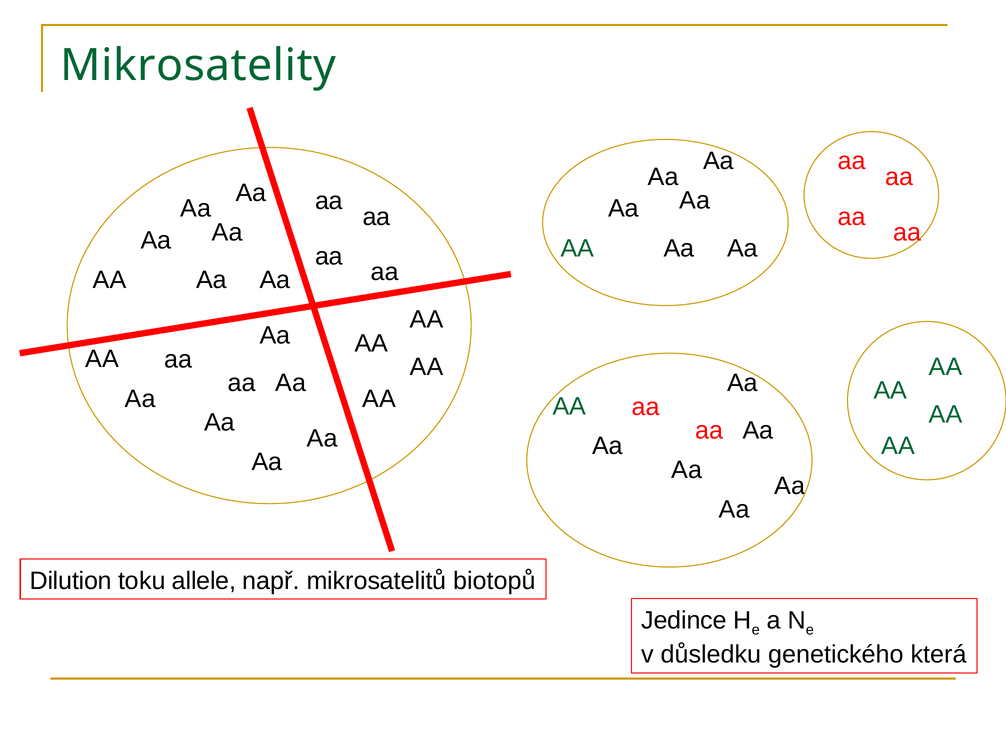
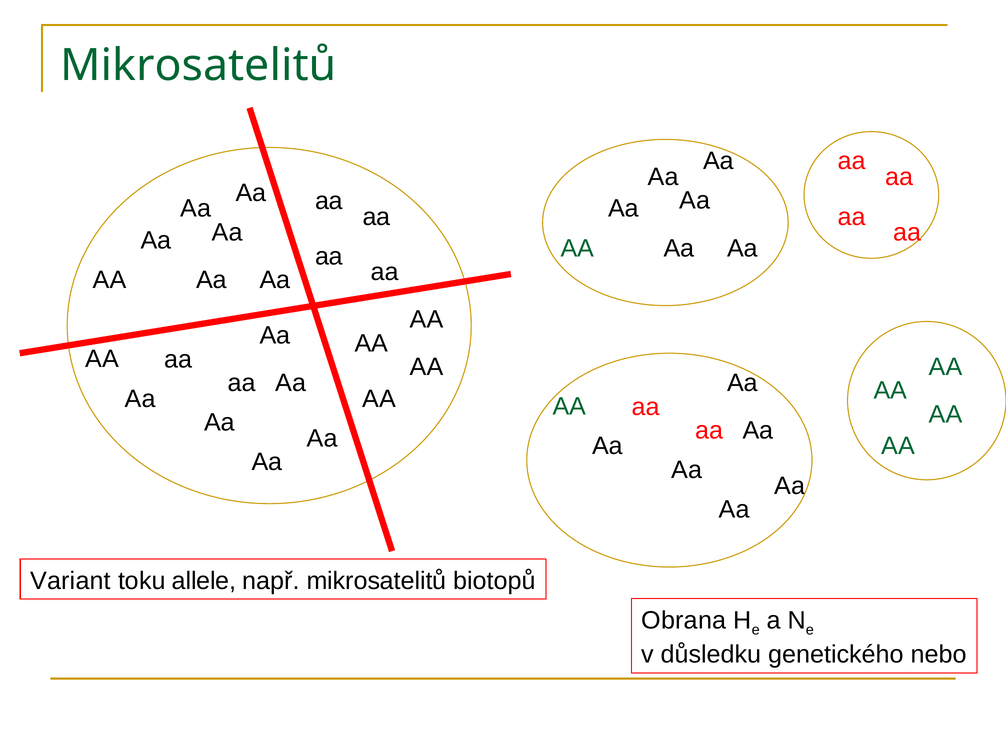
Mikrosatelity: Mikrosatelity -> Mikrosatelitů (198, 66)
Dilution: Dilution -> Variant (71, 581)
Jedince: Jedince -> Obrana (684, 621)
která: která -> nebo (939, 655)
